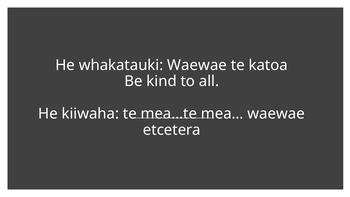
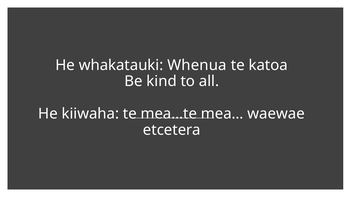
whakatauki Waewae: Waewae -> Whenua (197, 65)
